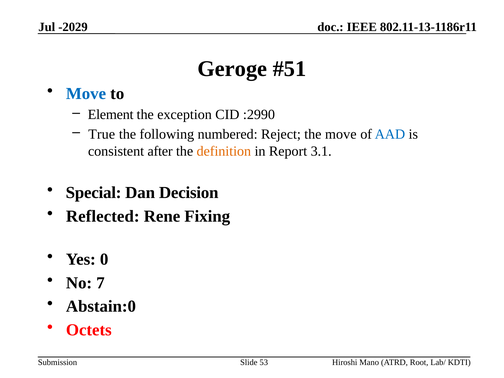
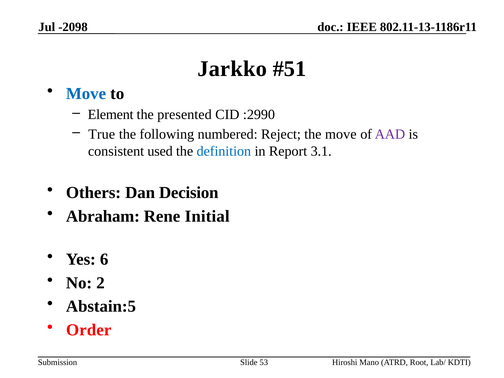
-2029: -2029 -> -2098 (73, 27)
Geroge: Geroge -> Jarkko (232, 69)
exception: exception -> presented (184, 115)
AAD colour: blue -> purple (390, 134)
after: after -> used (160, 151)
definition colour: orange -> blue (224, 151)
Special: Special -> Others (93, 193)
Reflected: Reflected -> Abraham (103, 216)
Fixing: Fixing -> Initial (207, 216)
0: 0 -> 6 (104, 259)
7: 7 -> 2 (100, 283)
Abstain:0: Abstain:0 -> Abstain:5 (101, 306)
Octets: Octets -> Order (89, 330)
